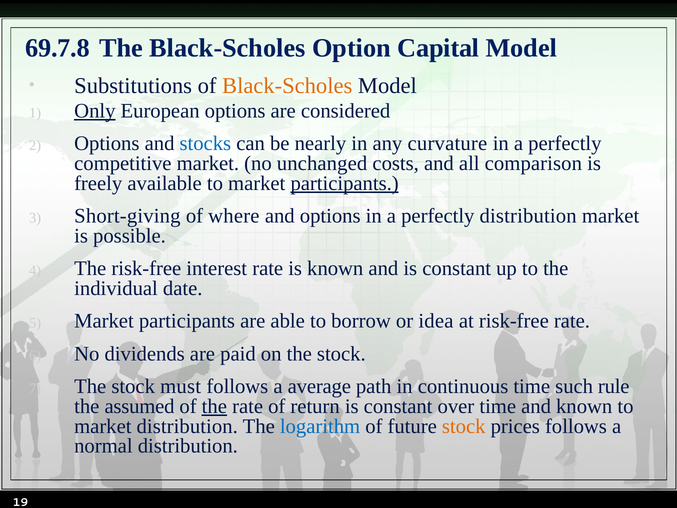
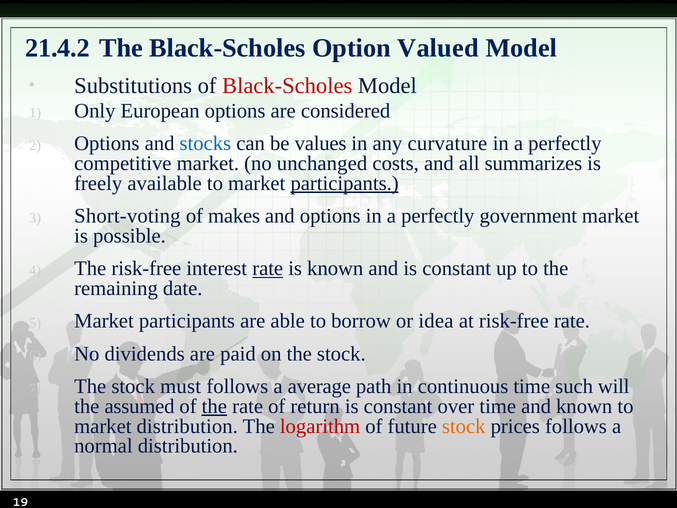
69.7.8: 69.7.8 -> 21.4.2 (57, 48)
Capital: Capital -> Valued (438, 48)
Black-Scholes colour: orange -> red (287, 86)
Only underline: present -> none (95, 111)
nearly: nearly -> values (321, 144)
comparison: comparison -> summarizes (533, 163)
Short-giving: Short-giving -> Short-voting (127, 216)
where: where -> makes (234, 216)
perfectly distribution: distribution -> government (528, 216)
rate underline: none -> present (268, 268)
individual: individual -> remaining (116, 288)
rule: rule -> will (614, 386)
logarithm colour: blue -> red (320, 426)
